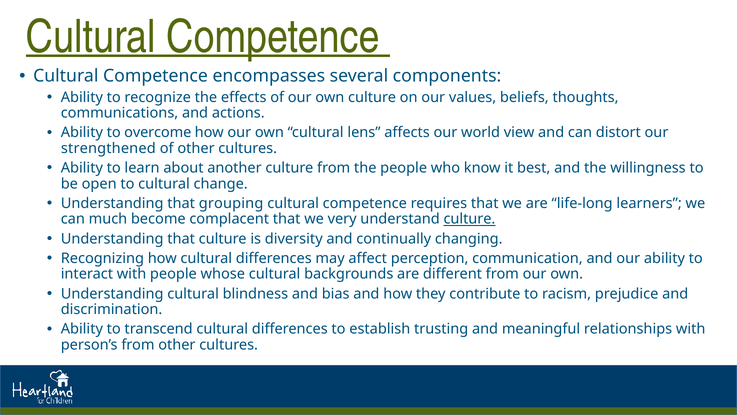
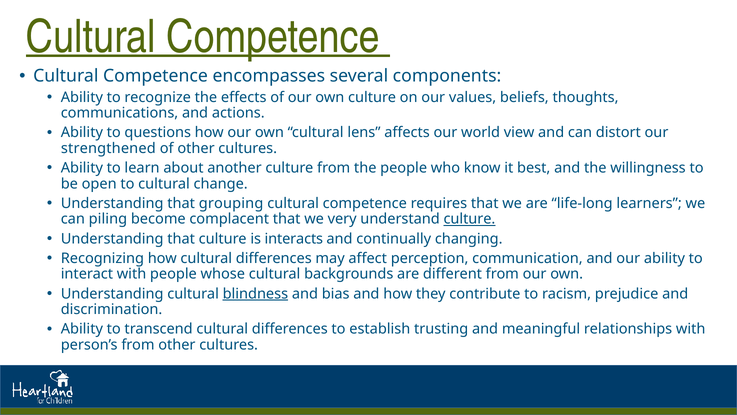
overcome: overcome -> questions (158, 133)
much: much -> piling (108, 219)
diversity: diversity -> interacts (294, 239)
blindness underline: none -> present (255, 293)
